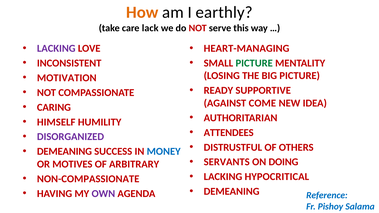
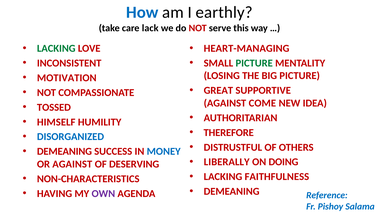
How colour: orange -> blue (142, 12)
LACKING colour: purple -> green (56, 48)
READY: READY -> GREAT (218, 91)
CARING: CARING -> TOSSED (54, 107)
ATTENDEES: ATTENDEES -> THEREFORE (229, 133)
DISORGANIZED colour: purple -> blue (70, 137)
SERVANTS: SERVANTS -> LIBERALLY (227, 162)
OR MOTIVES: MOTIVES -> AGAINST (72, 164)
ARBITRARY: ARBITRARY -> DESERVING (134, 164)
HYPOCRITICAL: HYPOCRITICAL -> FAITHFULNESS (277, 177)
NON-COMPASSIONATE: NON-COMPASSIONATE -> NON-CHARACTERISTICS (88, 179)
